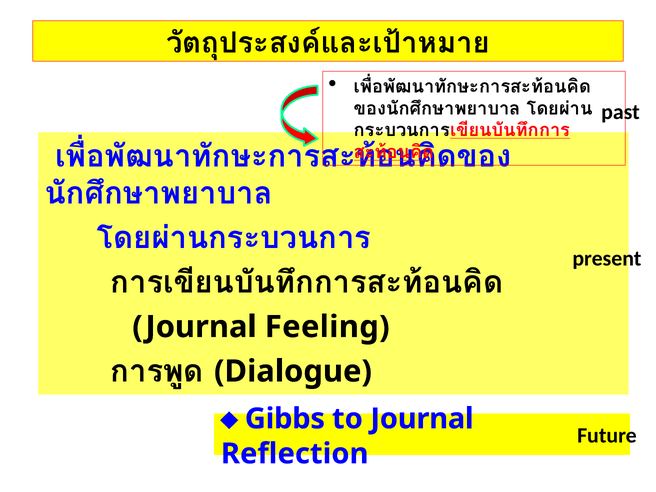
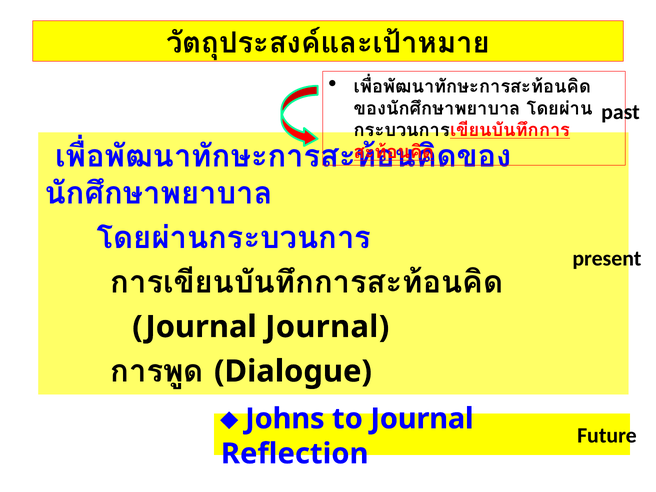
Journal Feeling: Feeling -> Journal (327, 327)
Gibbs: Gibbs -> Johns (285, 419)
